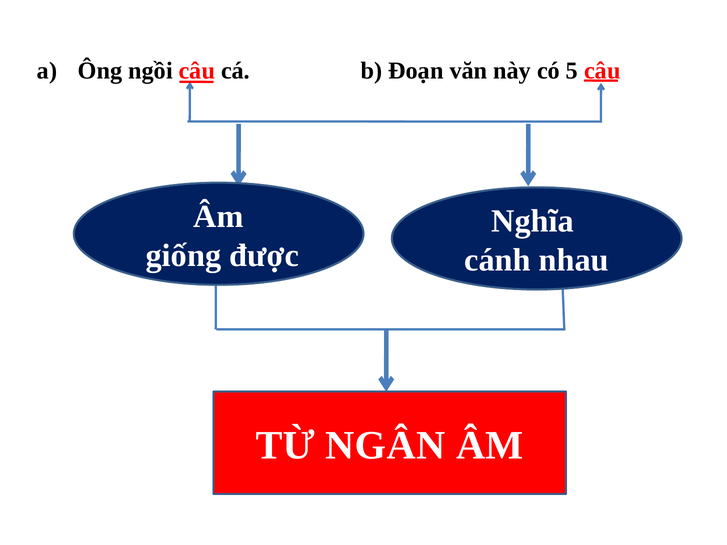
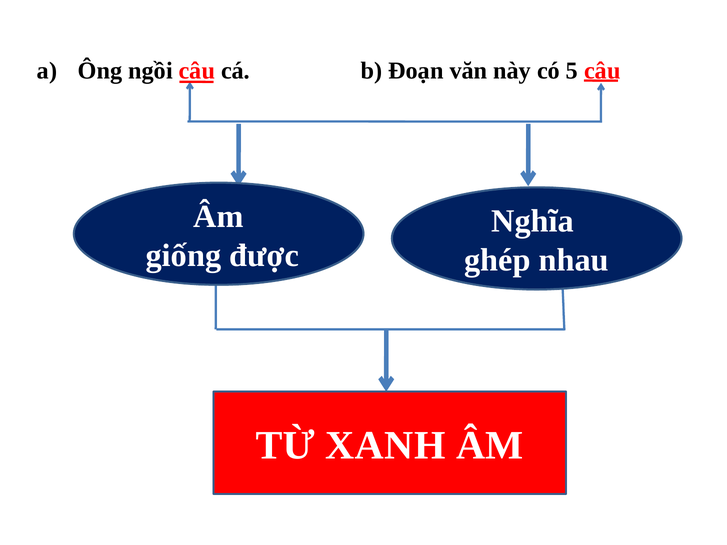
cánh: cánh -> ghép (497, 260)
NGÂN: NGÂN -> XANH (385, 446)
